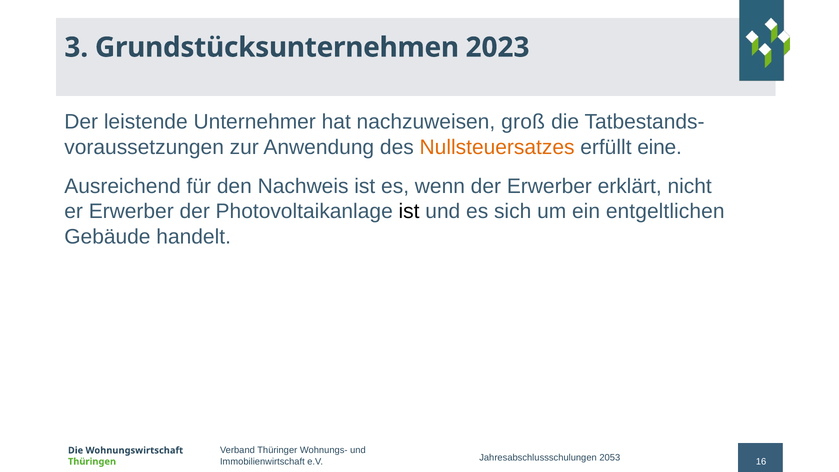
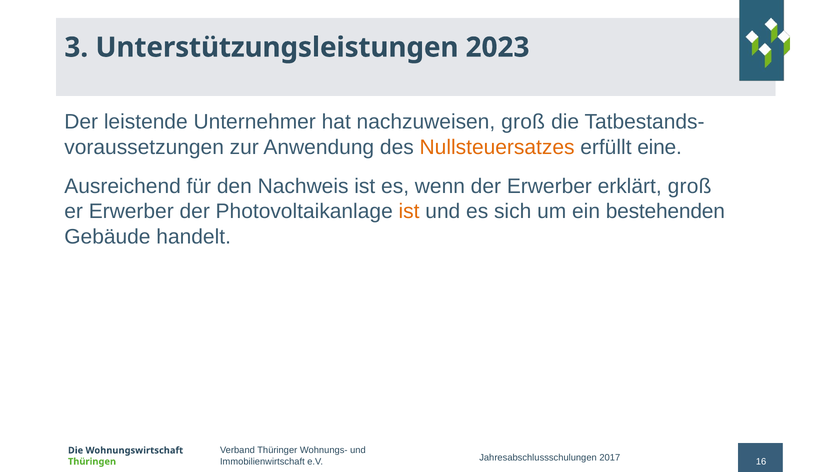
Grundstücksunternehmen: Grundstücksunternehmen -> Unterstützungsleistungen (277, 47)
erklärt nicht: nicht -> groß (690, 186)
ist colour: black -> orange (409, 212)
entgeltlichen: entgeltlichen -> bestehenden (665, 212)
2053: 2053 -> 2017 (610, 457)
